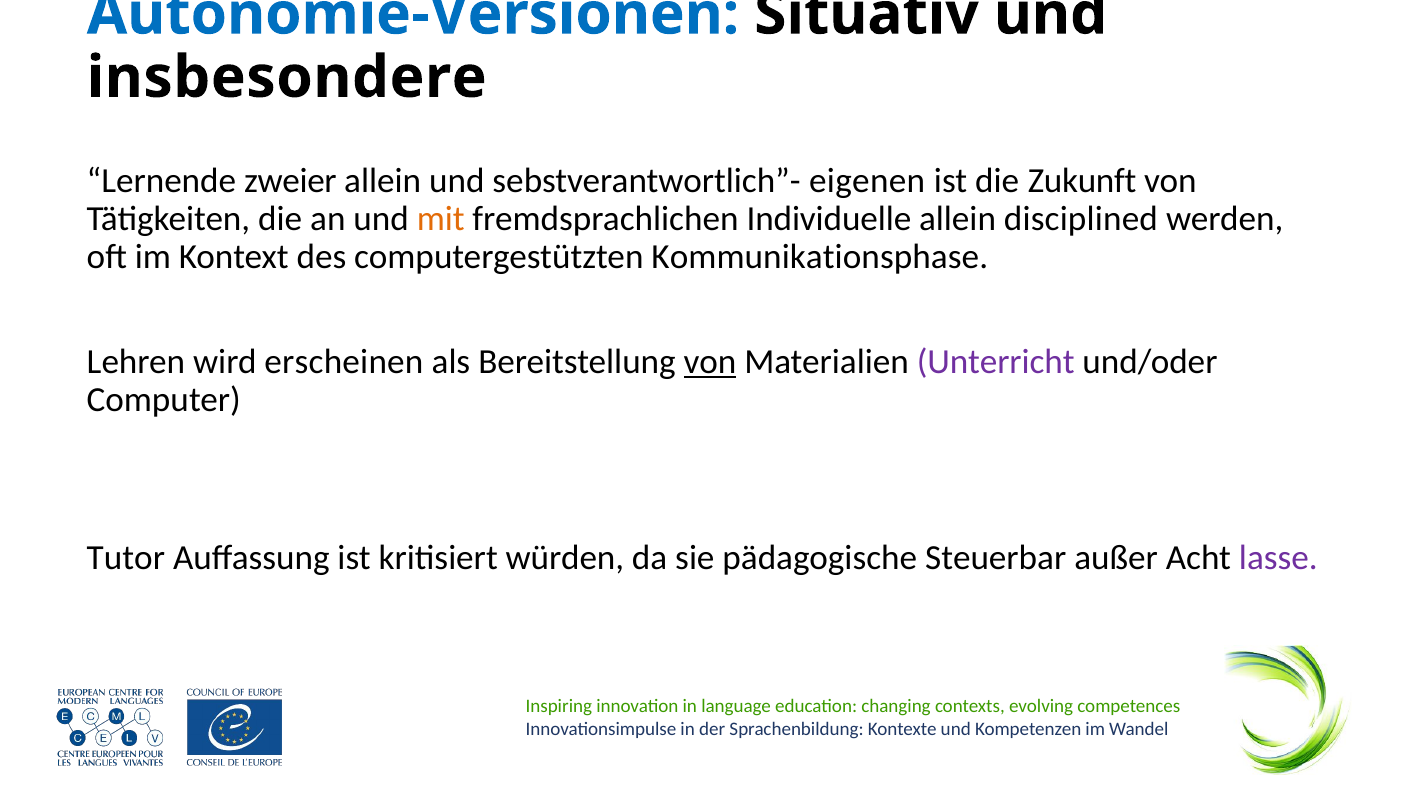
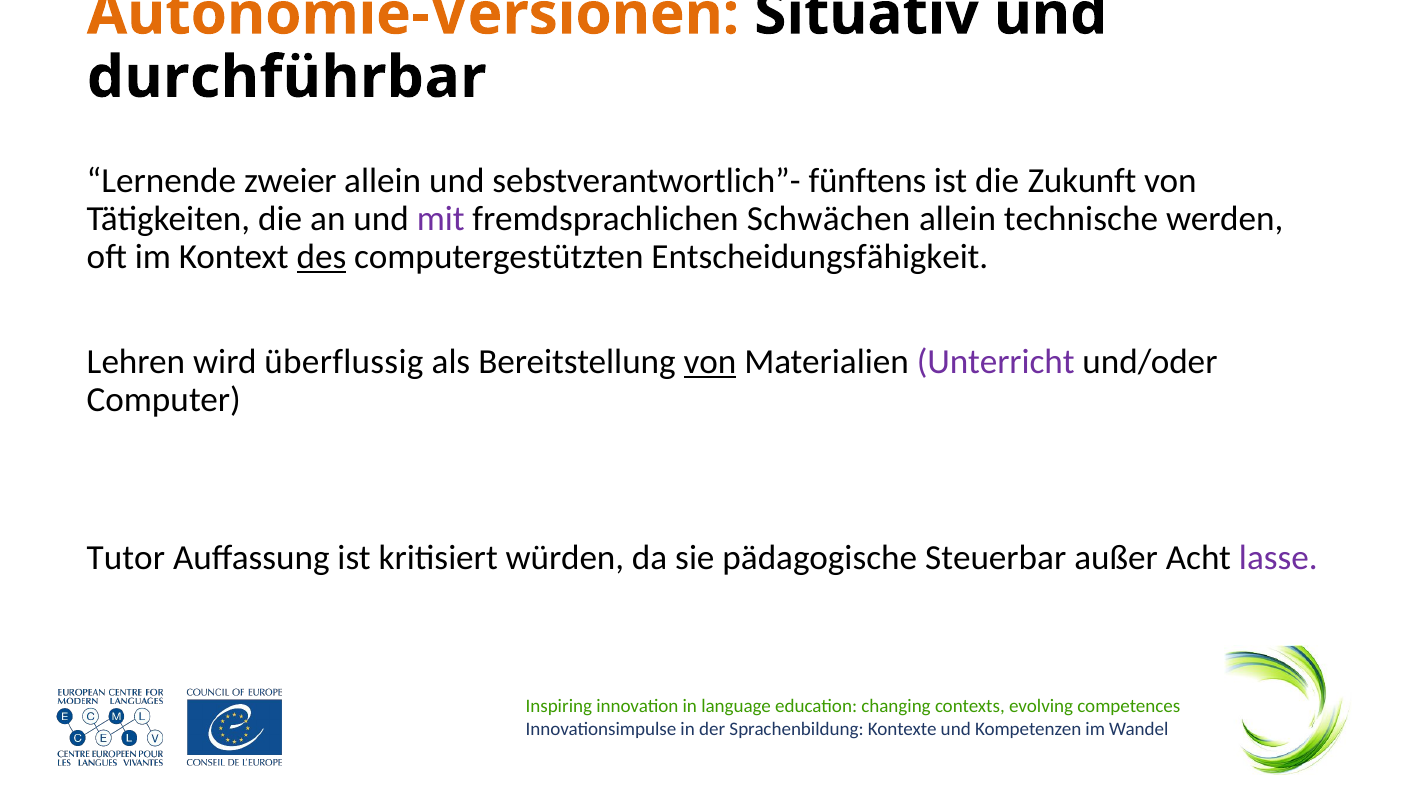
Autonomie-Versionen colour: blue -> orange (413, 14)
insbesondere: insbesondere -> durchführbar (287, 78)
eigenen: eigenen -> fünftens (867, 181)
mit colour: orange -> purple (441, 219)
Individuelle: Individuelle -> Schwächen (829, 219)
disciplined: disciplined -> technische (1081, 219)
des underline: none -> present (321, 257)
Kommunikationsphase: Kommunikationsphase -> Entscheidungsfähigkeit (820, 257)
erscheinen: erscheinen -> überflussig (344, 362)
